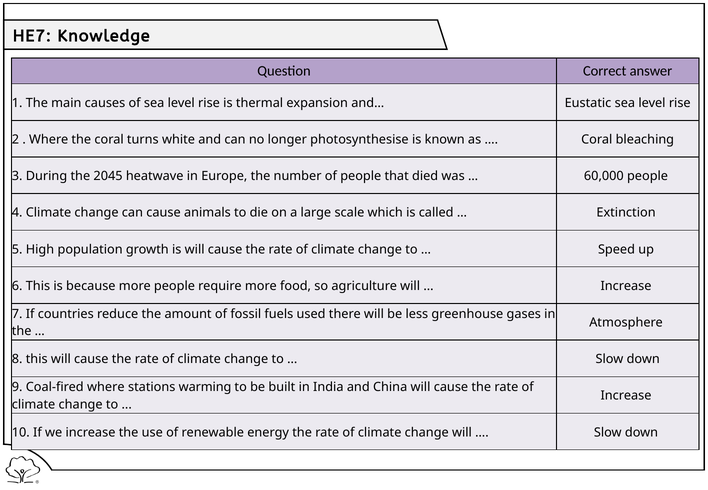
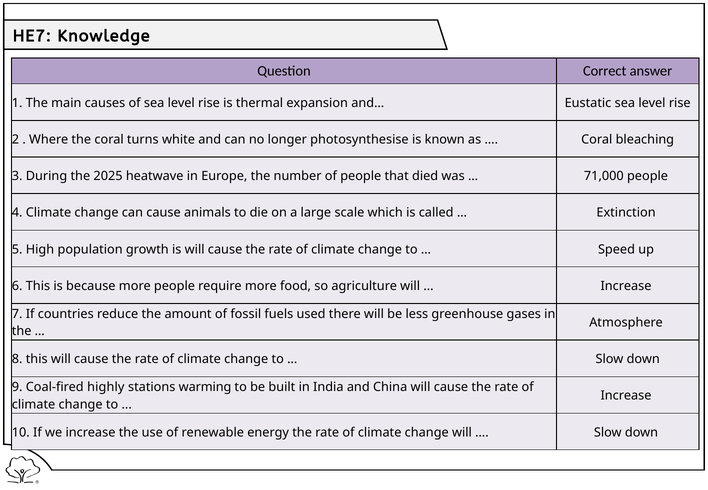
2045: 2045 -> 2025 (108, 176)
60,000: 60,000 -> 71,000 (604, 176)
Coal-fired where: where -> highly (106, 387)
